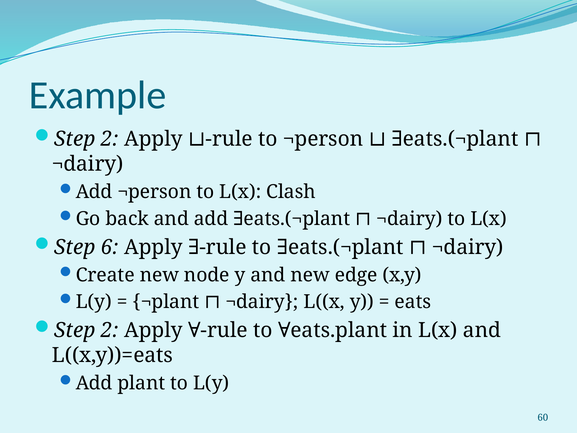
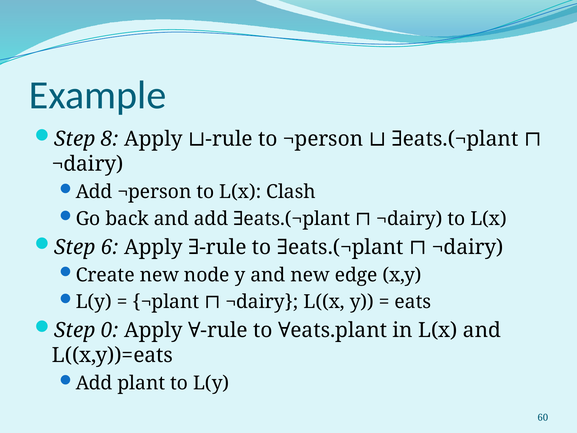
2: 2 -> 8 (110, 139)
2: 2 -> 0 (110, 330)
